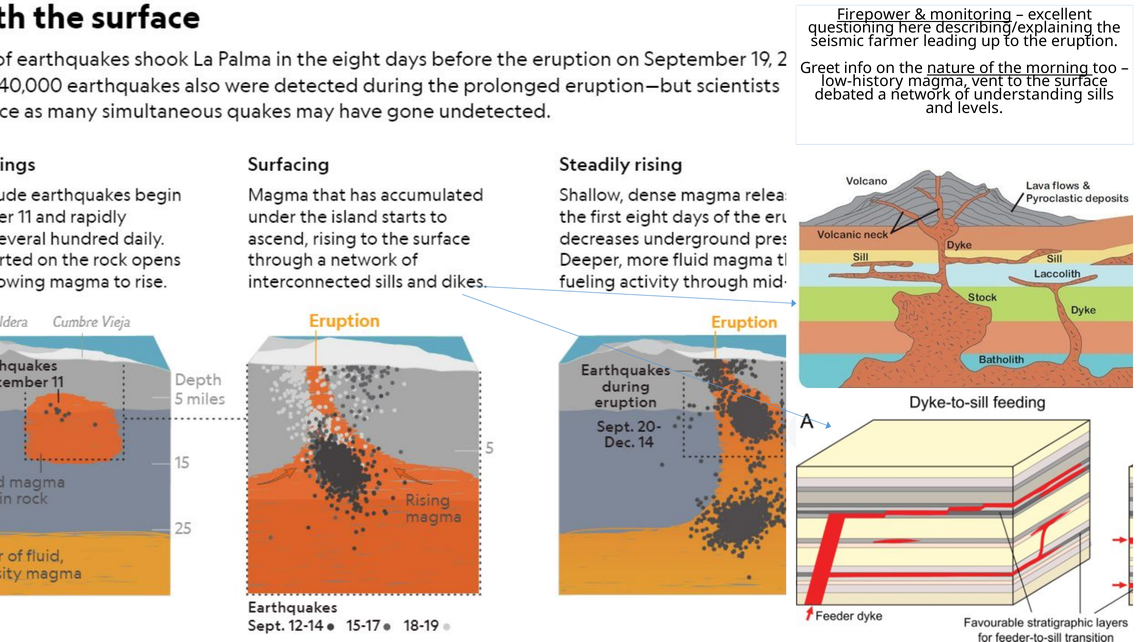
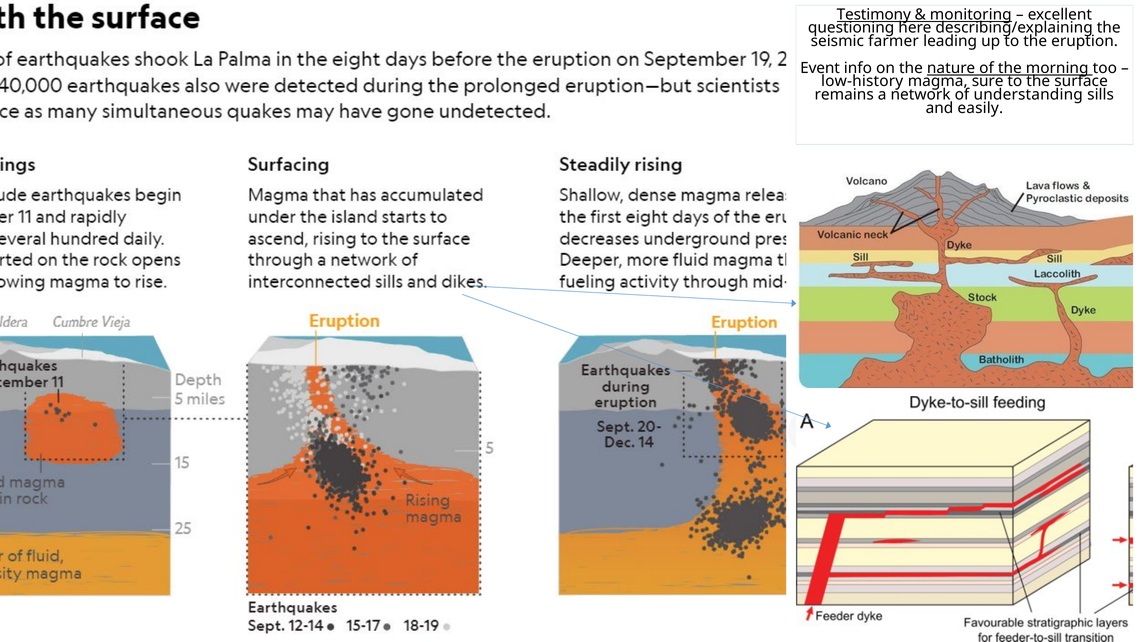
Firepower: Firepower -> Testimony (874, 15)
Greet: Greet -> Event (820, 68)
vent: vent -> sure (988, 81)
debated: debated -> remains (844, 95)
levels: levels -> easily (980, 108)
